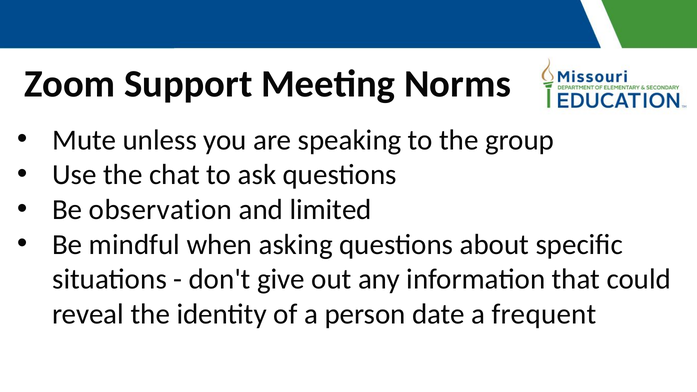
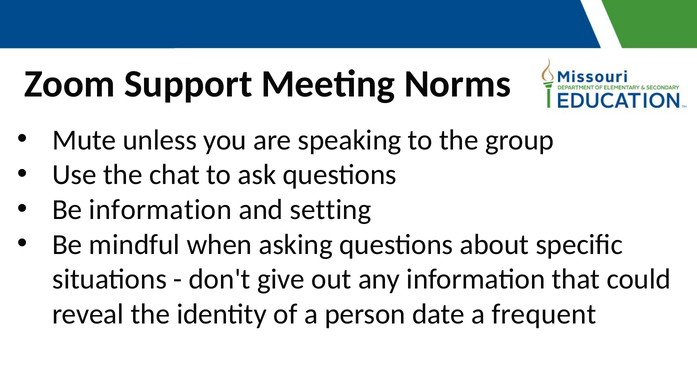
Be observation: observation -> information (160, 210)
limited: limited -> setting (331, 210)
